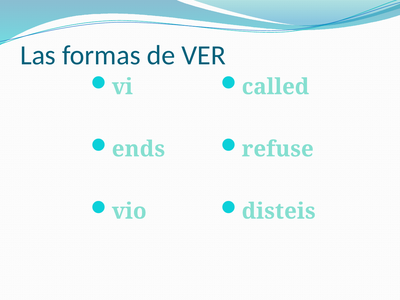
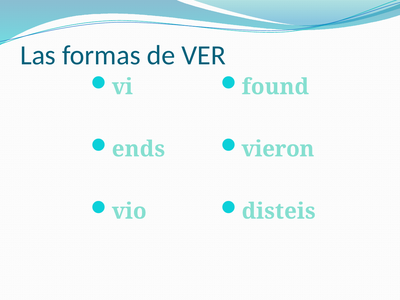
called: called -> found (275, 87)
refuse: refuse -> vieron (278, 149)
